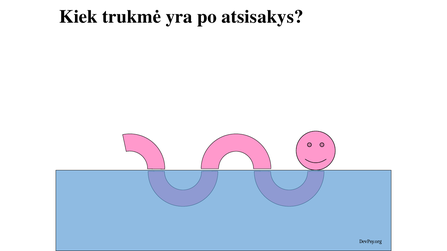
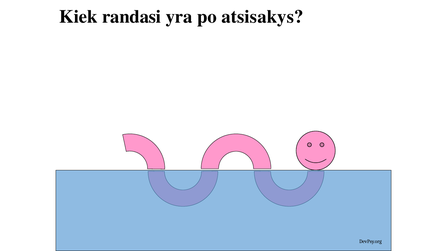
trukmė: trukmė -> randasi (132, 17)
